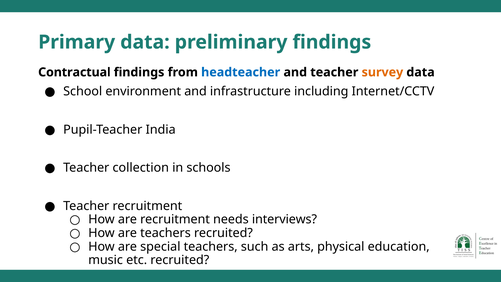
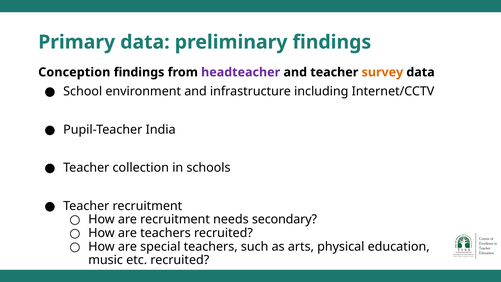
Contractual: Contractual -> Conception (74, 72)
headteacher colour: blue -> purple (241, 72)
interviews: interviews -> secondary (284, 219)
